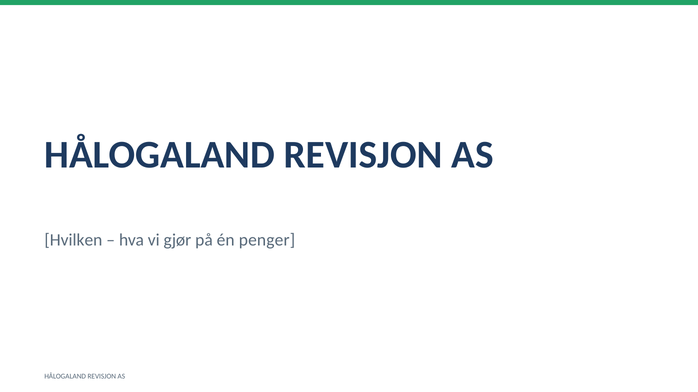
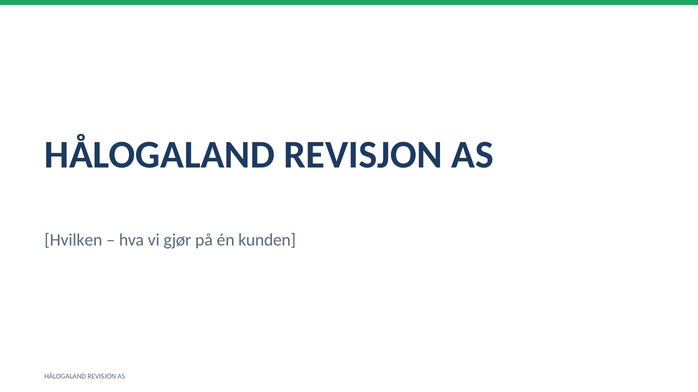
penger: penger -> kunden (267, 240)
